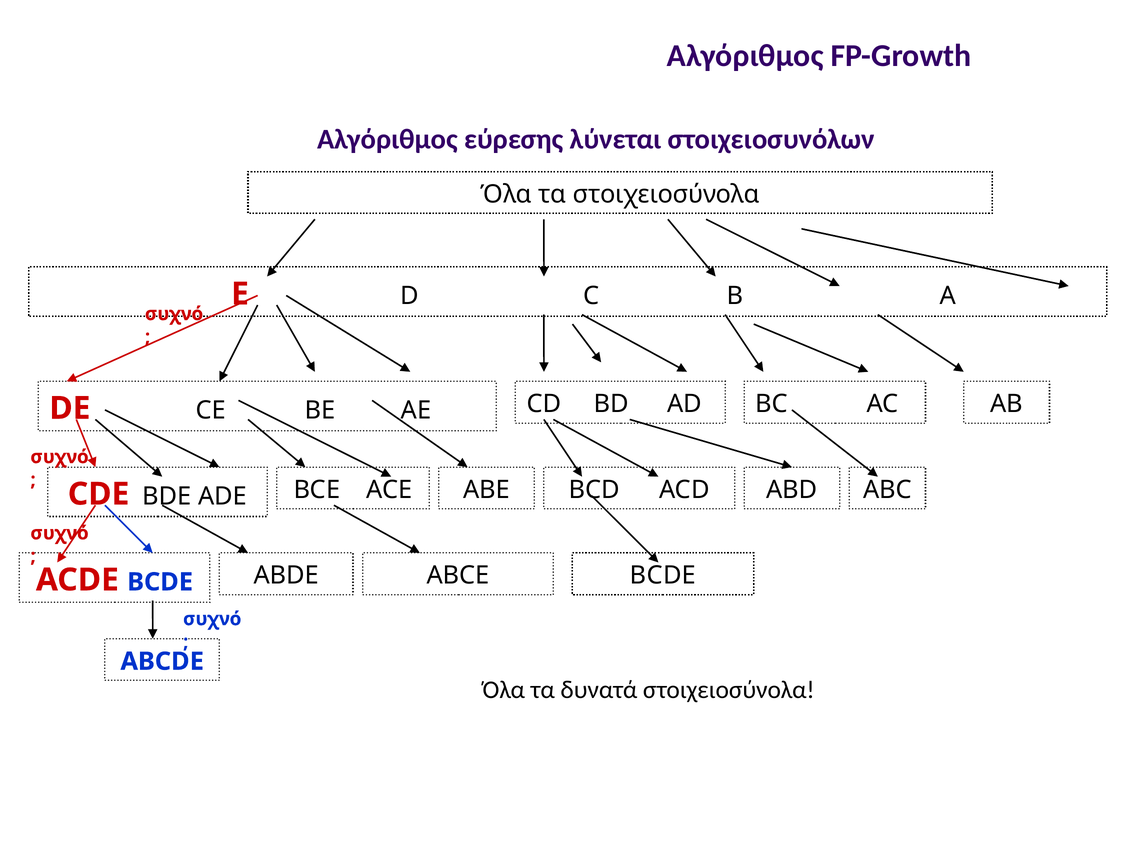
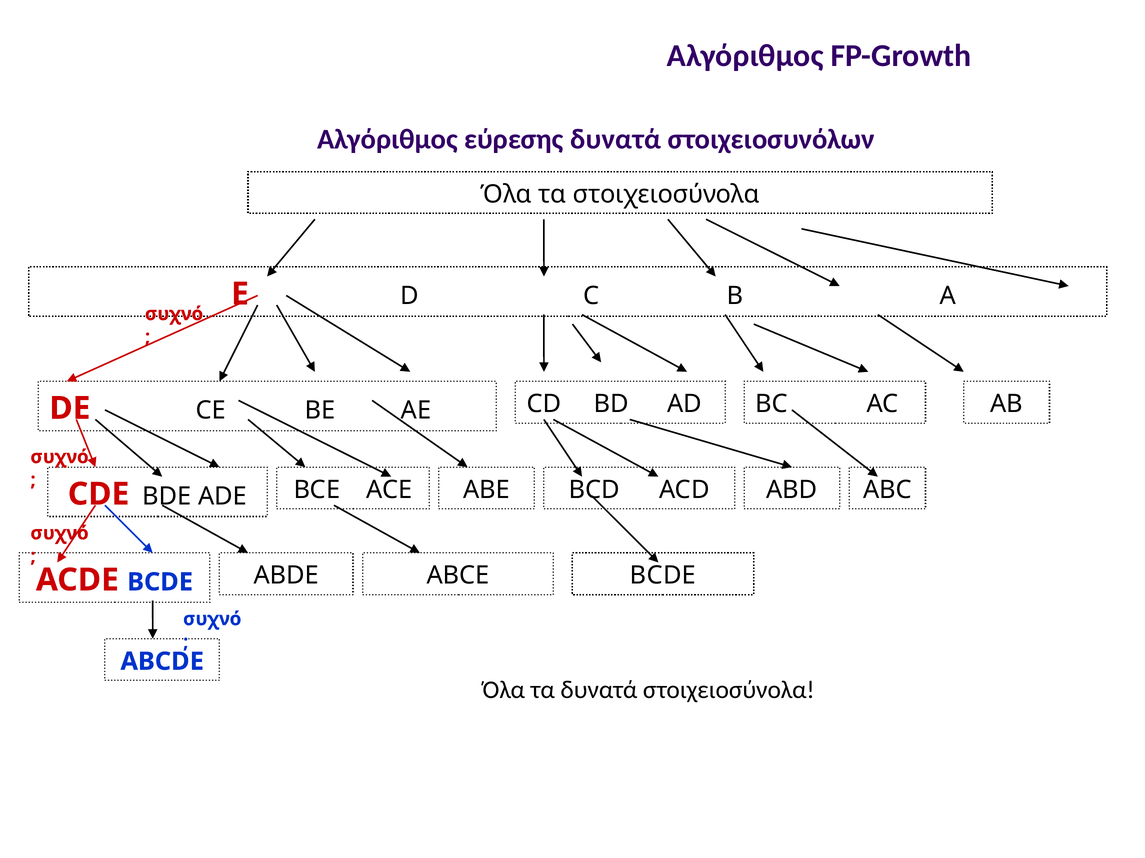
εύρεσης λύνεται: λύνεται -> δυνατά (616, 139)
